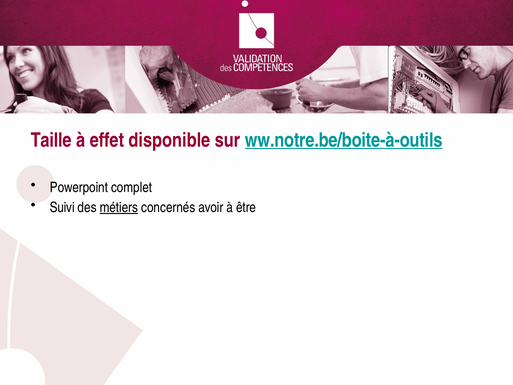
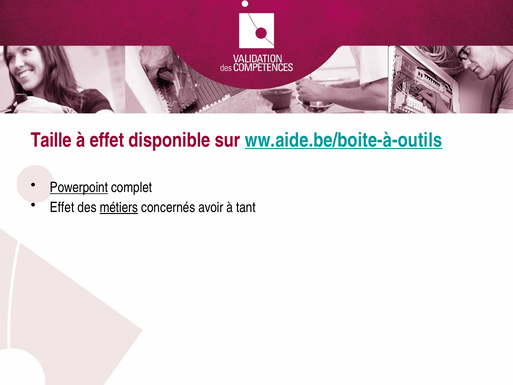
ww.notre.be/boite-à-outils: ww.notre.be/boite-à-outils -> ww.aide.be/boite-à-outils (344, 140)
Powerpoint underline: none -> present (79, 187)
Suivi: Suivi -> Effet (62, 207)
être: être -> tant (246, 207)
